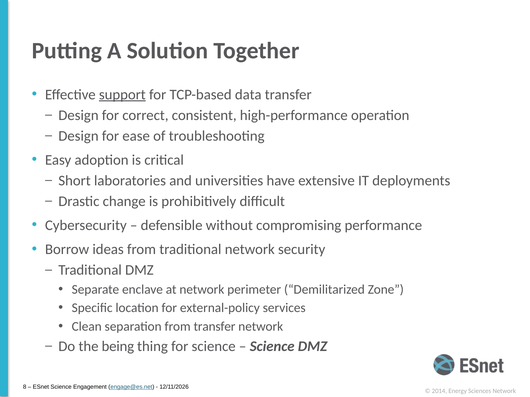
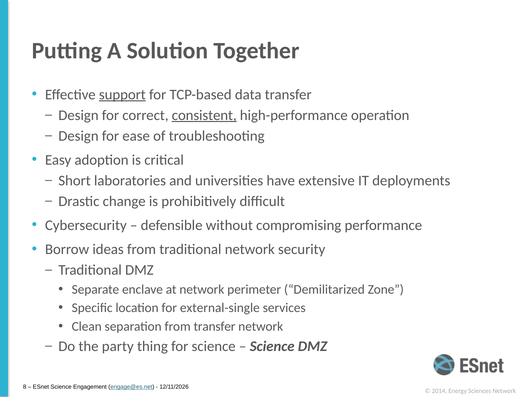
consistent underline: none -> present (204, 115)
external-policy: external-policy -> external-single (220, 308)
being: being -> party (118, 347)
